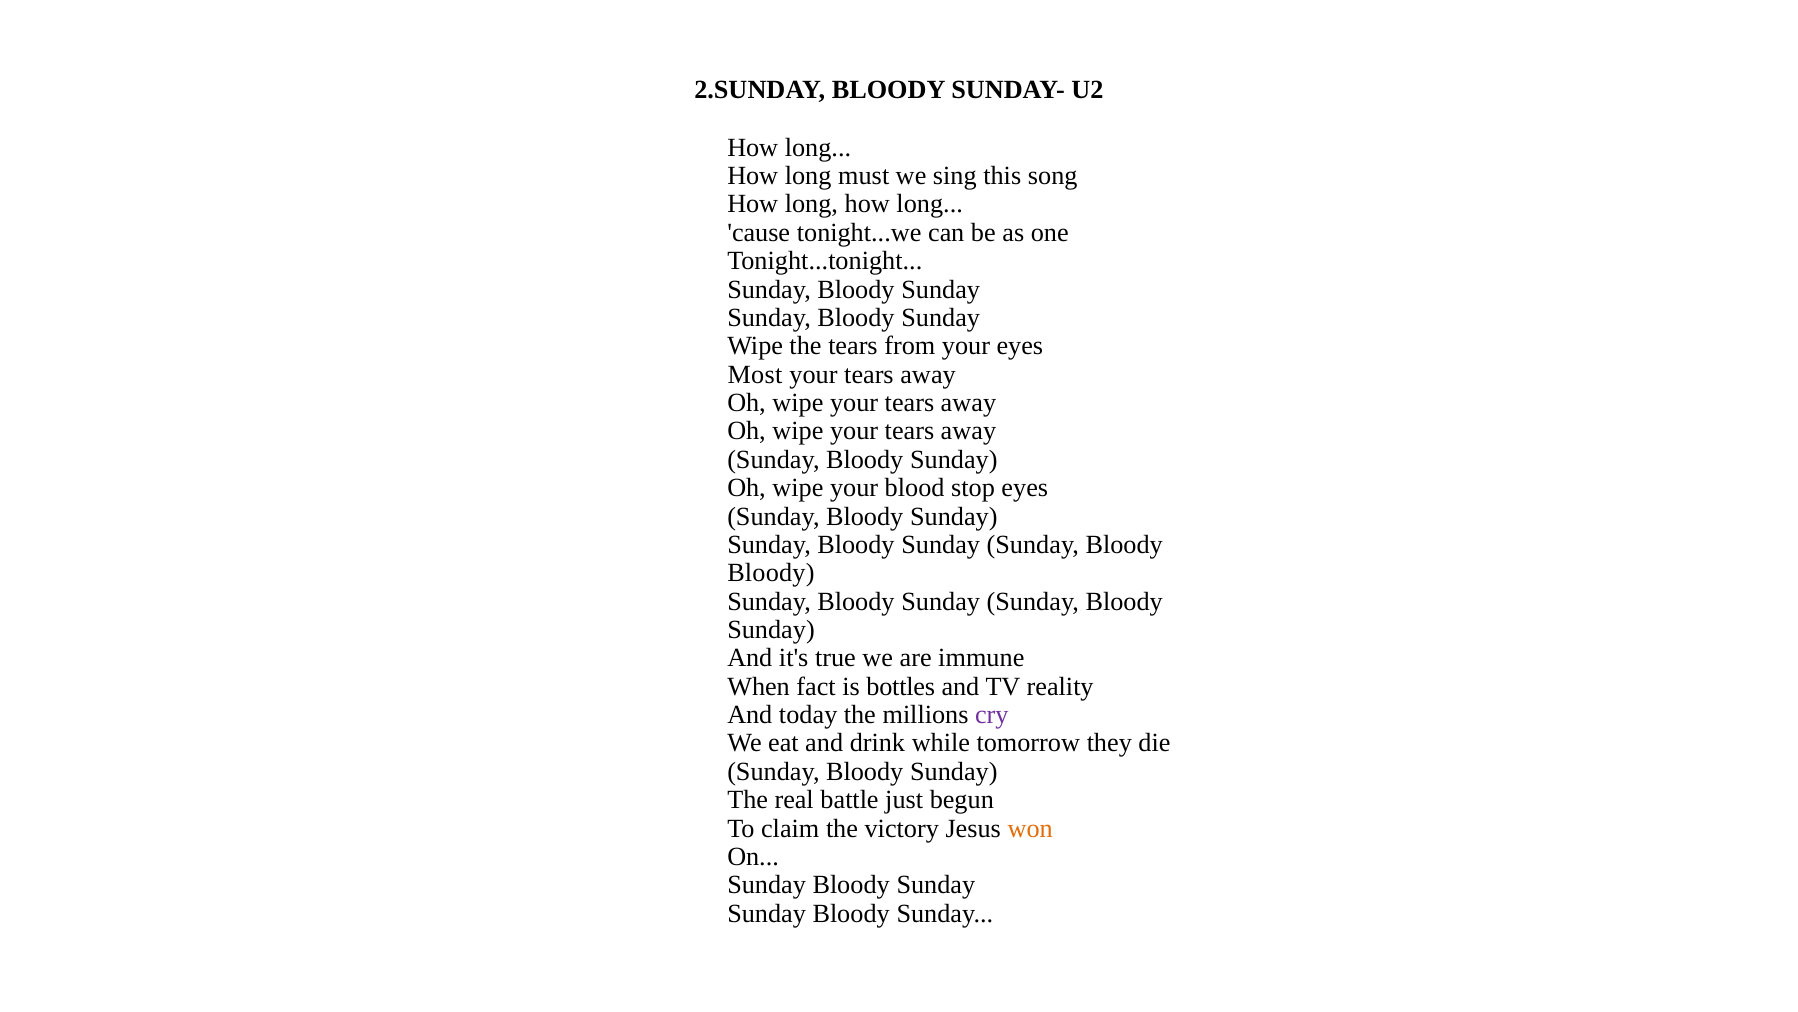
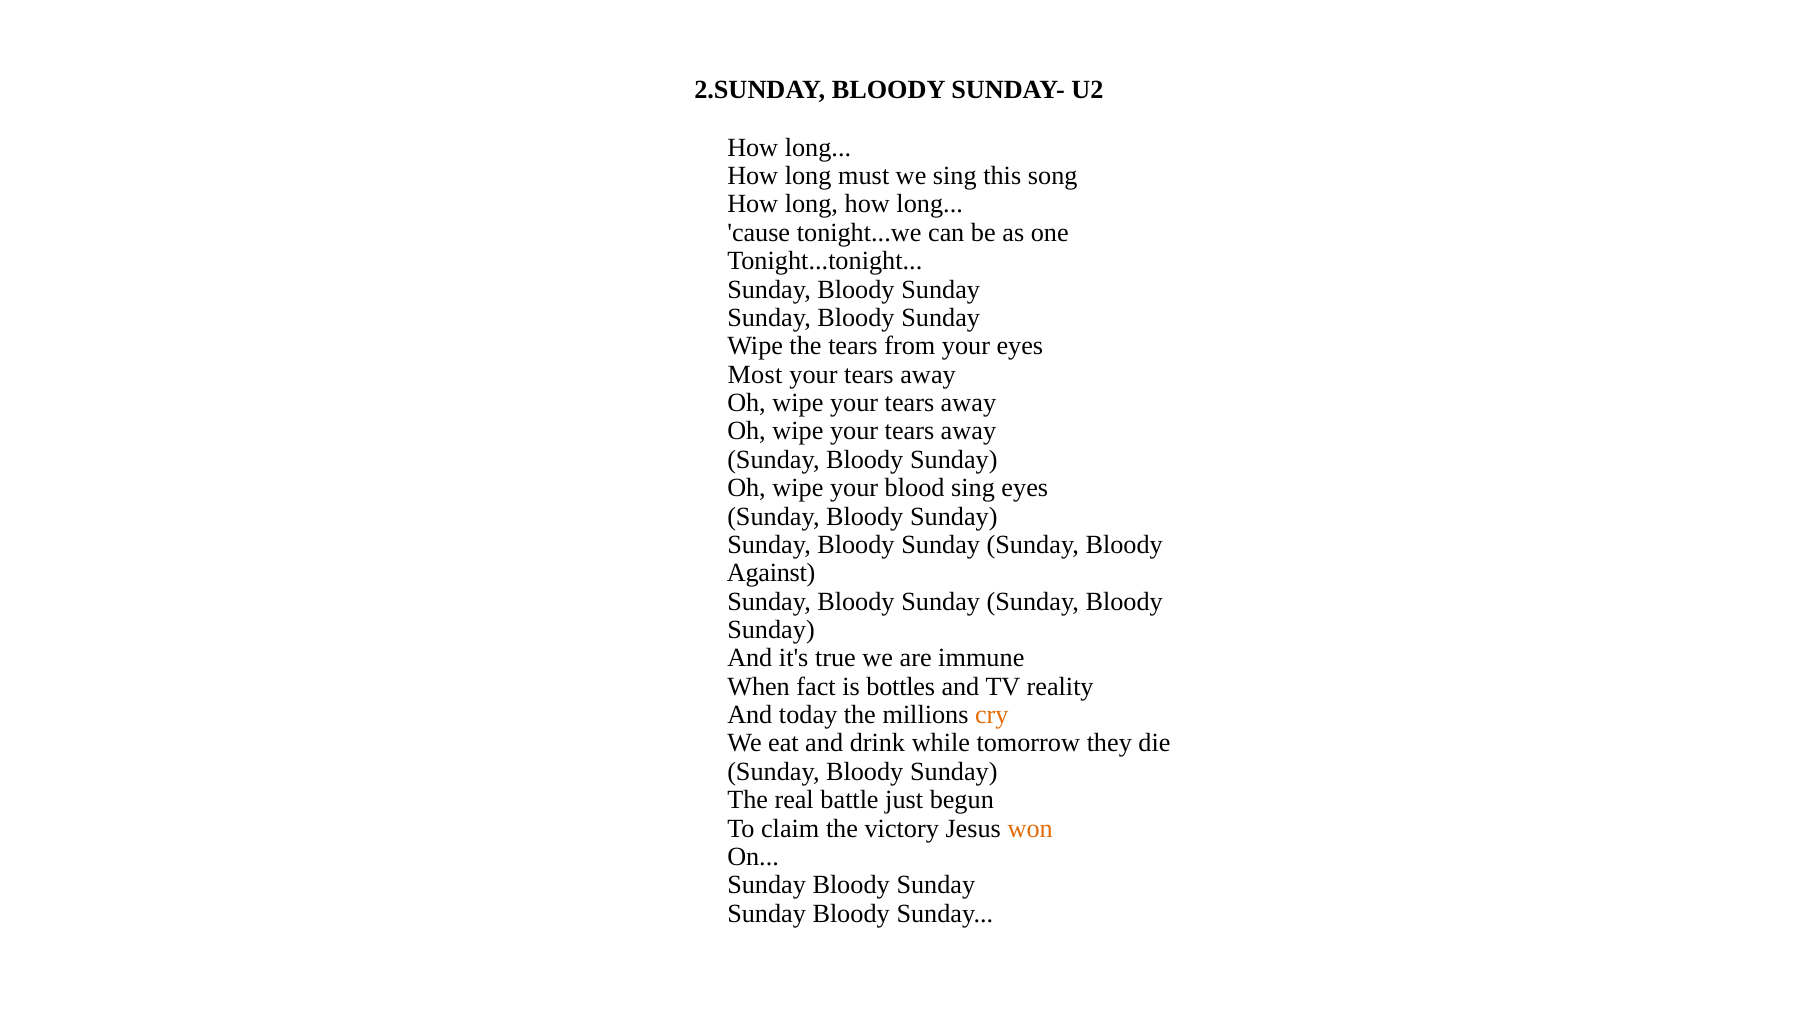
blood stop: stop -> sing (973, 488)
Bloody: Bloody -> Against (771, 573)
cry colour: purple -> orange (992, 714)
